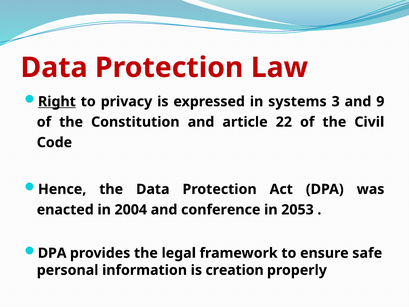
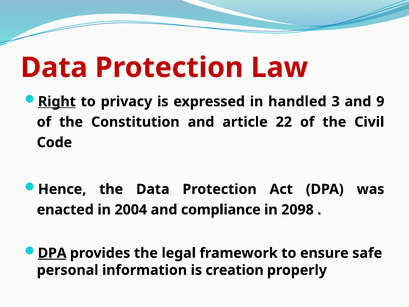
systems: systems -> handled (297, 101)
conference: conference -> compliance (221, 210)
2053: 2053 -> 2098 (297, 210)
DPA underline: none -> present (52, 253)
